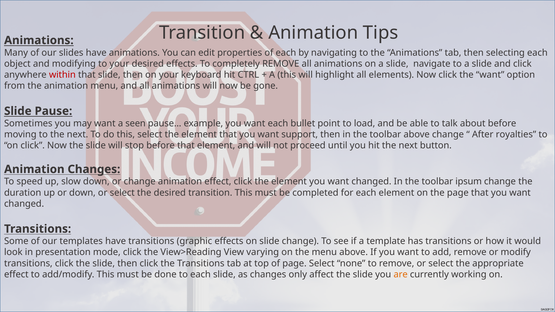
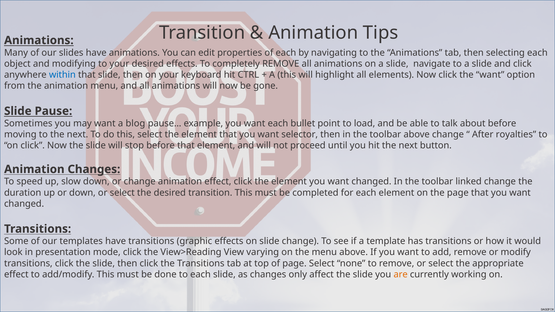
within colour: red -> blue (62, 75)
seen: seen -> blog (135, 123)
support: support -> selector (300, 135)
ipsum: ipsum -> linked (469, 182)
